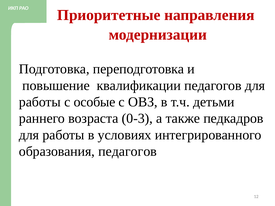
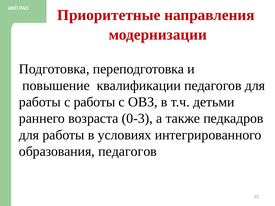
с особые: особые -> работы (95, 102)
